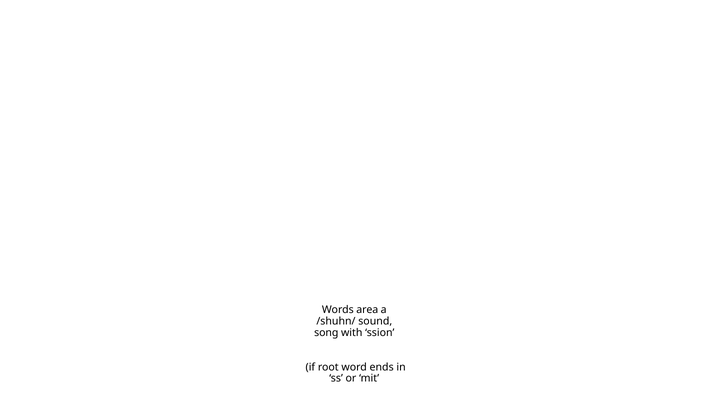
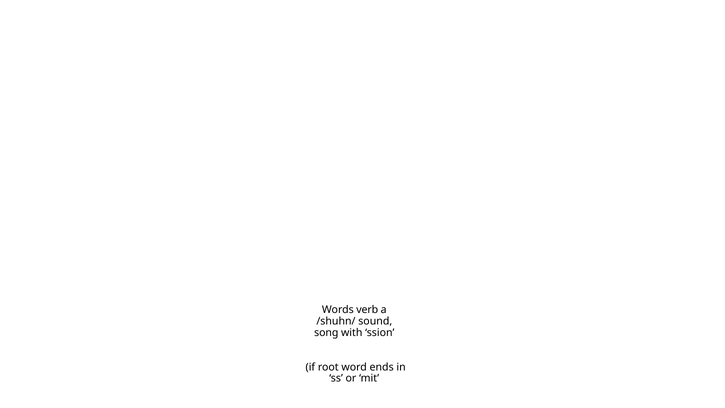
area: area -> verb (367, 310)
